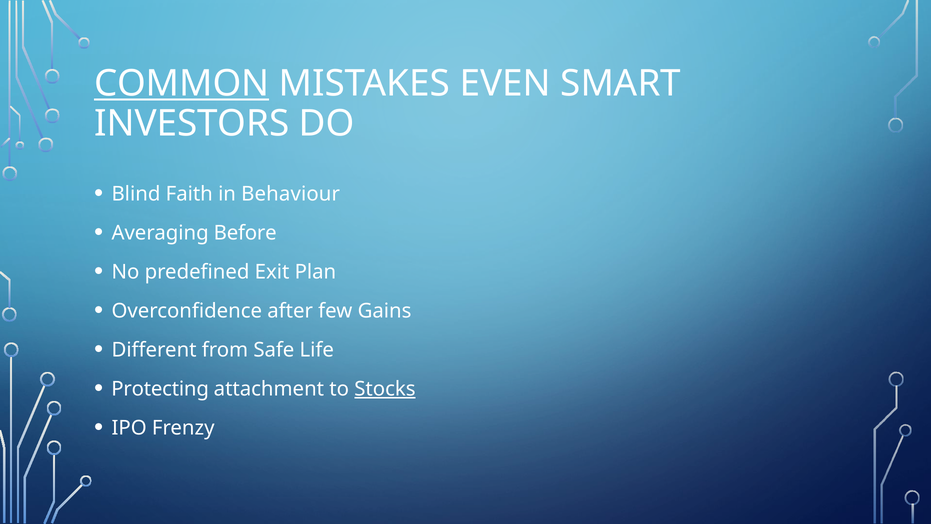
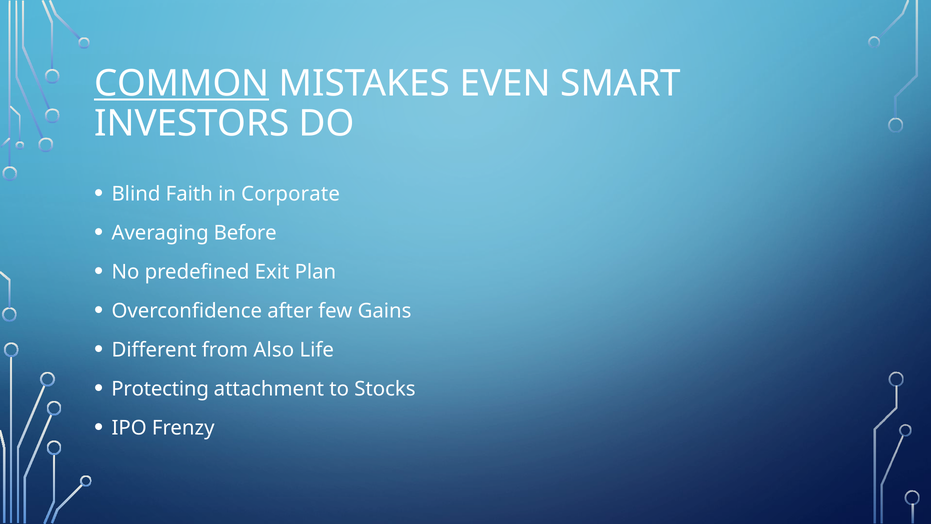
Behaviour: Behaviour -> Corporate (291, 194)
Safe: Safe -> Also (274, 350)
Stocks underline: present -> none (385, 389)
